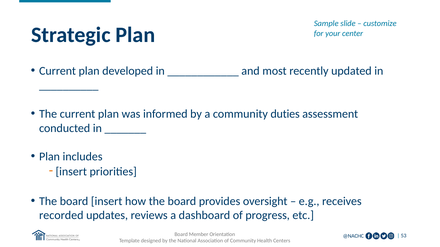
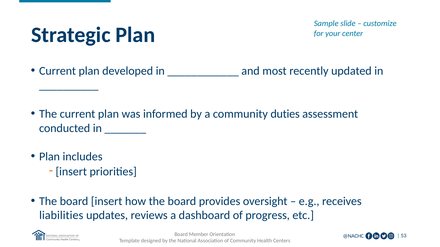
recorded: recorded -> liabilities (61, 216)
